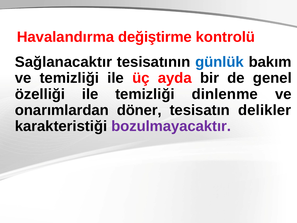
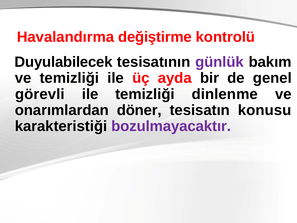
Sağlanacaktır: Sağlanacaktır -> Duyulabilecek (64, 62)
günlük colour: blue -> purple (220, 62)
özelliği: özelliği -> görevli (40, 94)
delikler: delikler -> konusu (265, 110)
